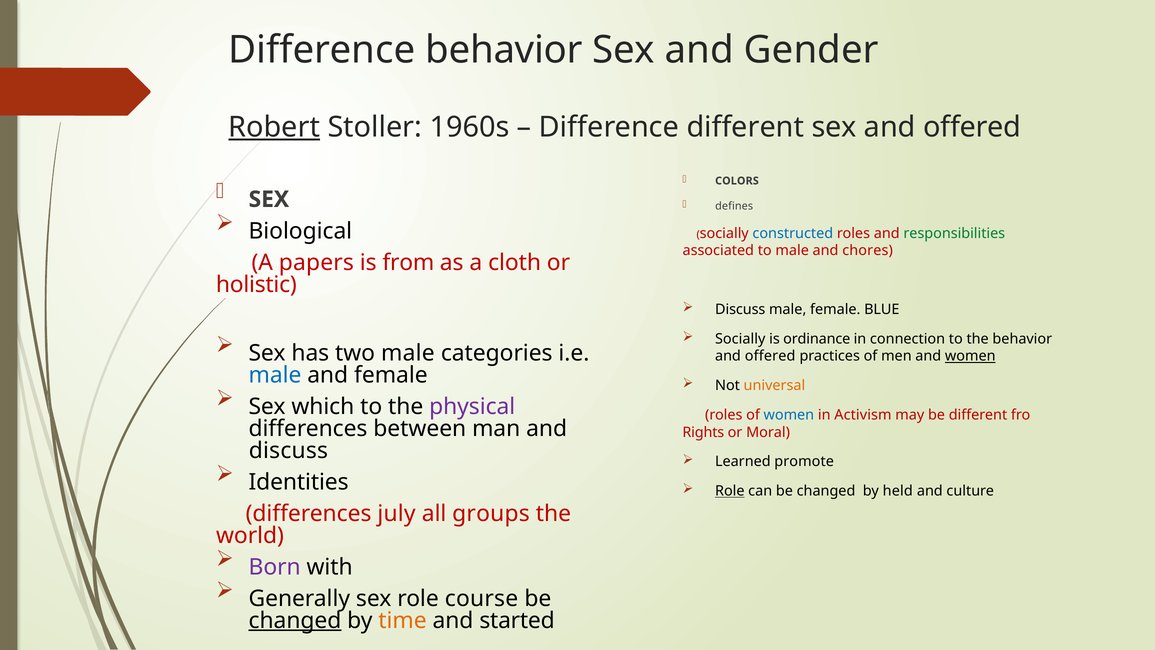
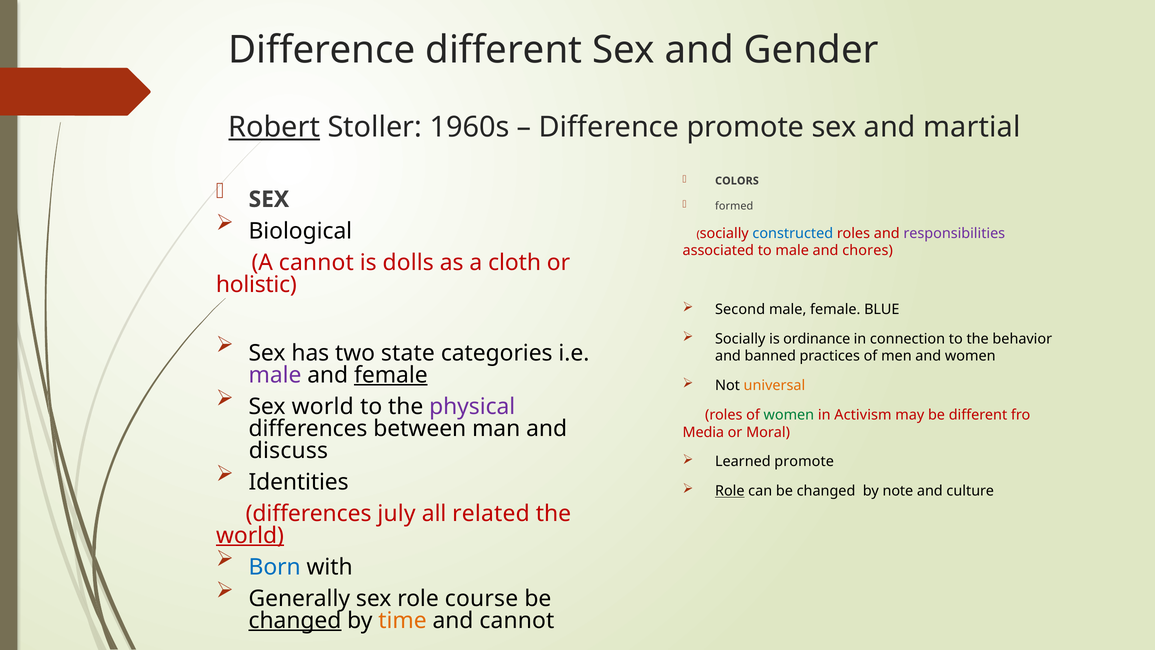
Difference behavior: behavior -> different (504, 50)
Difference different: different -> promote (745, 127)
sex and offered: offered -> martial (972, 127)
defines: defines -> formed (734, 206)
responsibilities colour: green -> purple (954, 233)
A papers: papers -> cannot (316, 262)
from: from -> dolls (408, 262)
Discuss: Discuss -> Second (740, 309)
two male: male -> state (408, 353)
offered: offered -> banned (770, 356)
women underline: present -> none (970, 356)
male colour: blue -> purple (275, 375)
female underline: none -> present (391, 375)
Sex which: which -> world (323, 406)
women colour: blue -> green (789, 415)
Rights: Rights -> Media (703, 432)
held: held -> note (898, 491)
groups: groups -> related (491, 513)
world underline: none -> present (250, 535)
Born colour: purple -> blue (275, 567)
and started: started -> cannot (517, 620)
